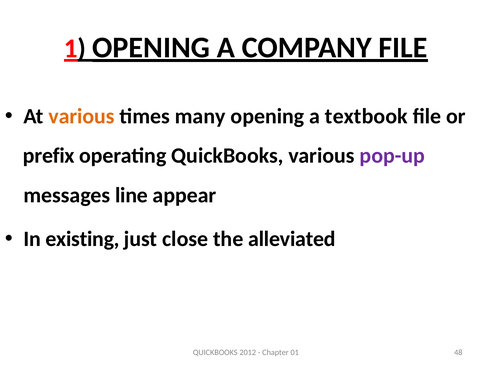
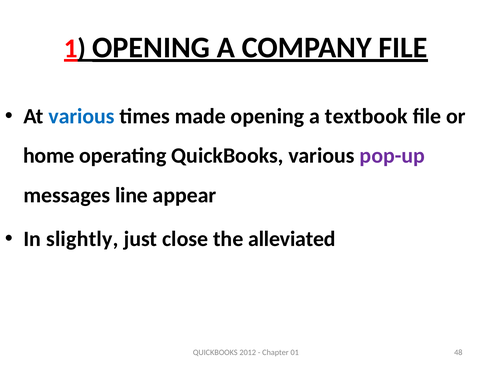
various colour: orange -> blue (82, 116)
many: many -> made (200, 116)
prefix: prefix -> home (49, 156)
existing: existing -> slightly (82, 239)
